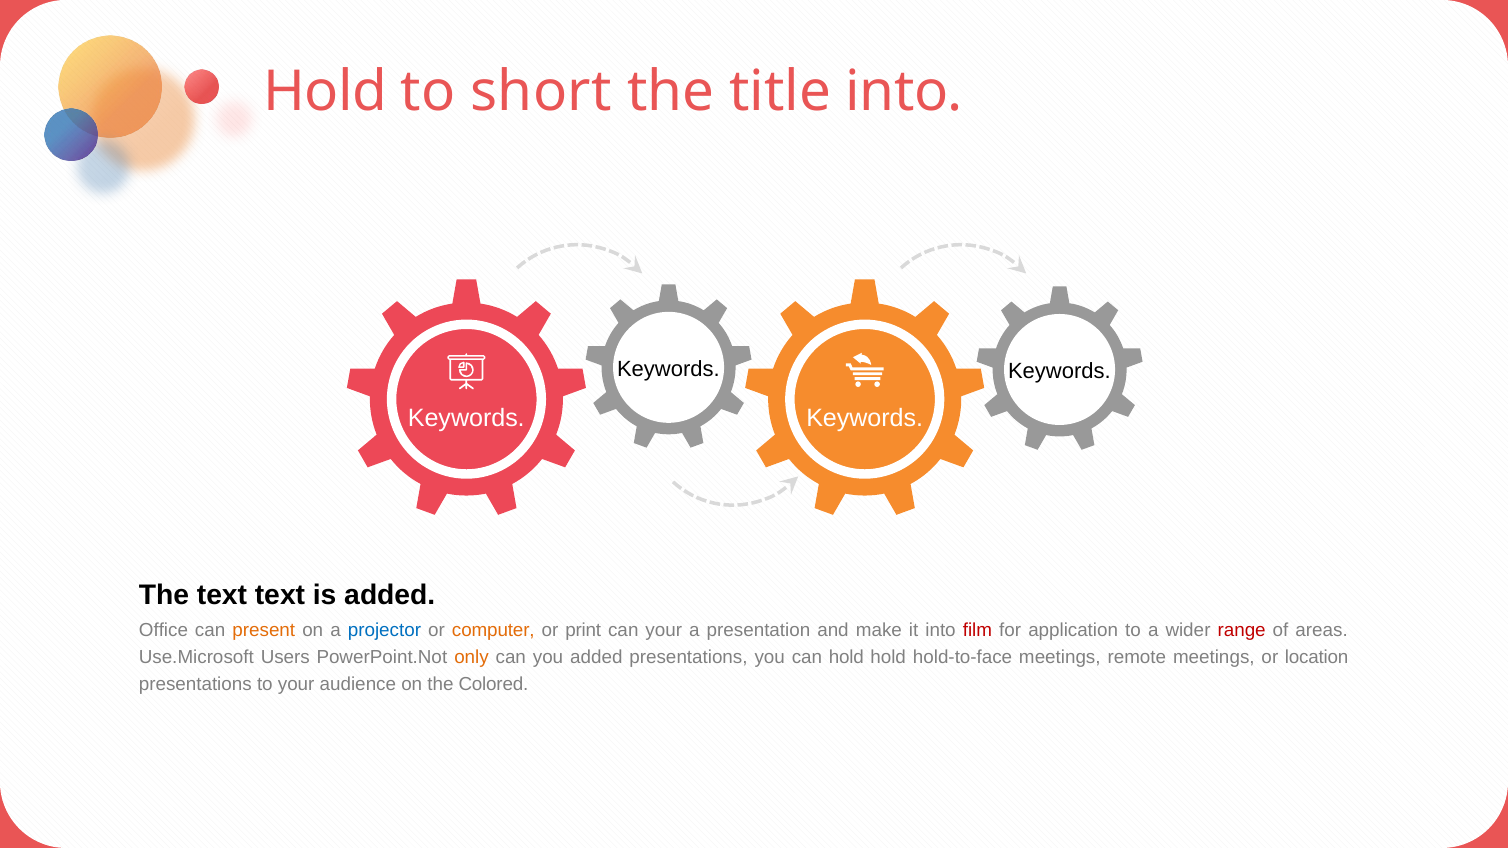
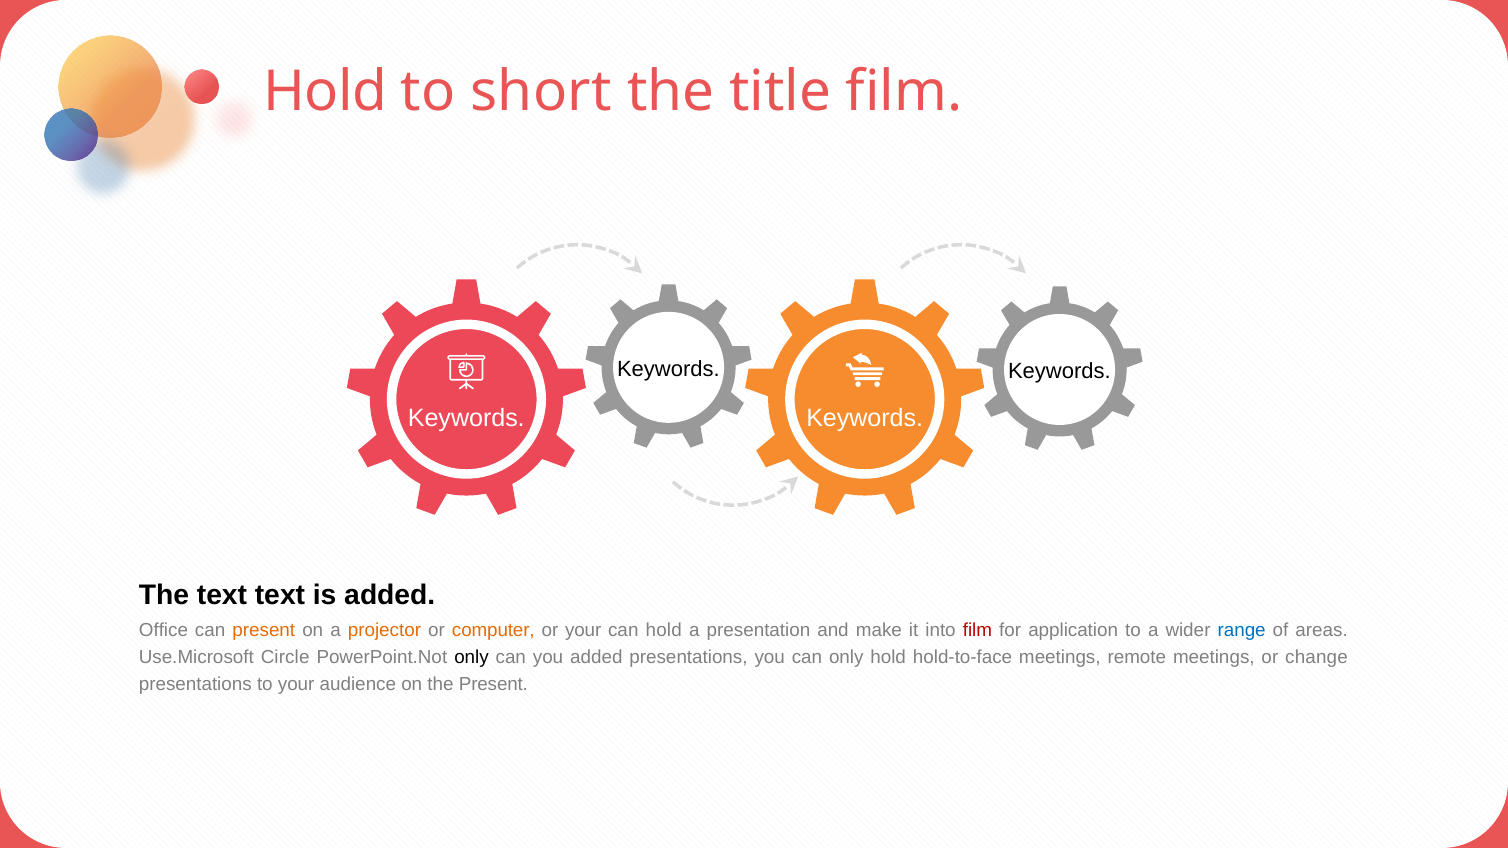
title into: into -> film (904, 92)
projector colour: blue -> orange (384, 630)
or print: print -> your (583, 630)
can your: your -> hold (664, 630)
range colour: red -> blue (1242, 630)
Users: Users -> Circle (285, 657)
only colour: orange -> black (471, 657)
can hold: hold -> only (846, 657)
location: location -> change (1316, 657)
the Colored: Colored -> Present (493, 684)
